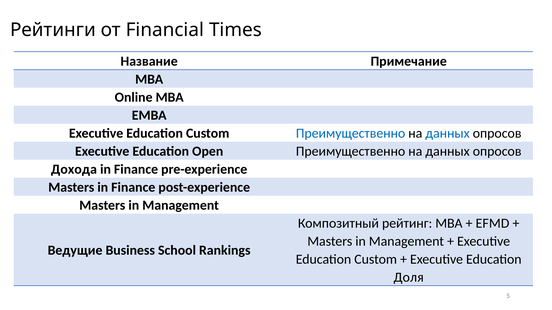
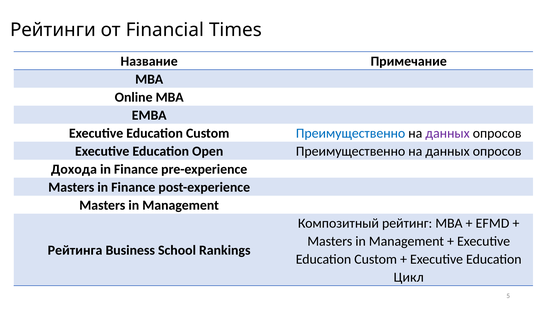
данных colour: blue -> purple (448, 134)
Ведущие: Ведущие -> Рейтинга (75, 251)
Доля: Доля -> Цикл (409, 278)
